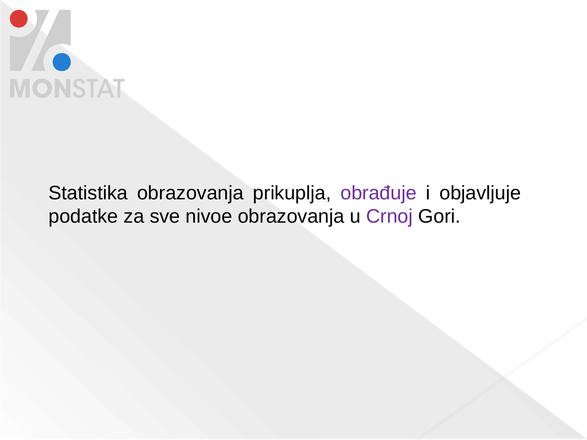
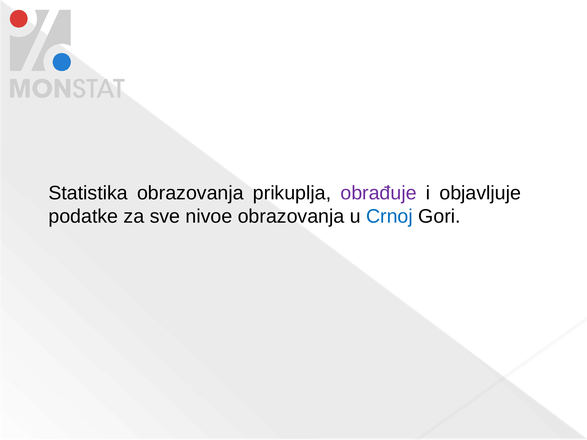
Crnoj colour: purple -> blue (389, 217)
